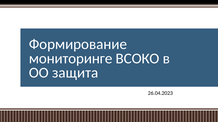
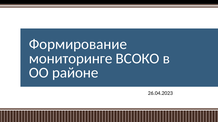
защита: защита -> районе (75, 73)
